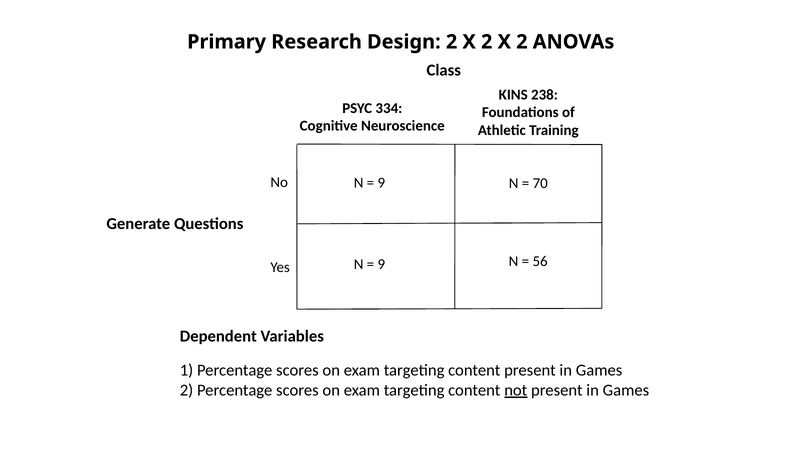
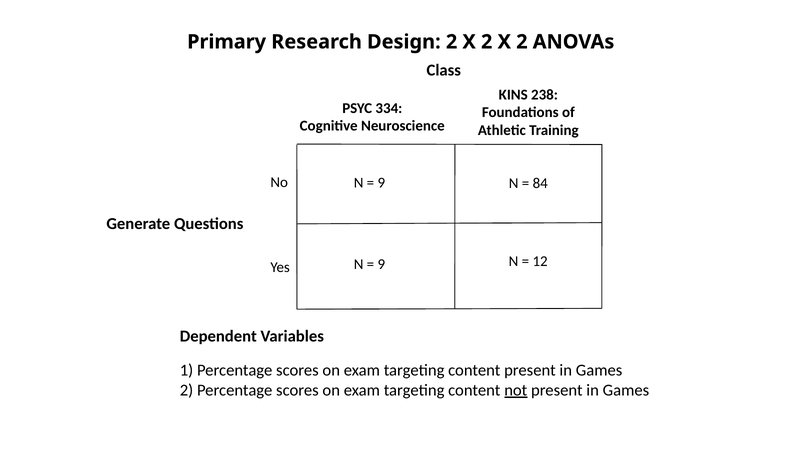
70: 70 -> 84 (540, 183)
56: 56 -> 12 (540, 261)
